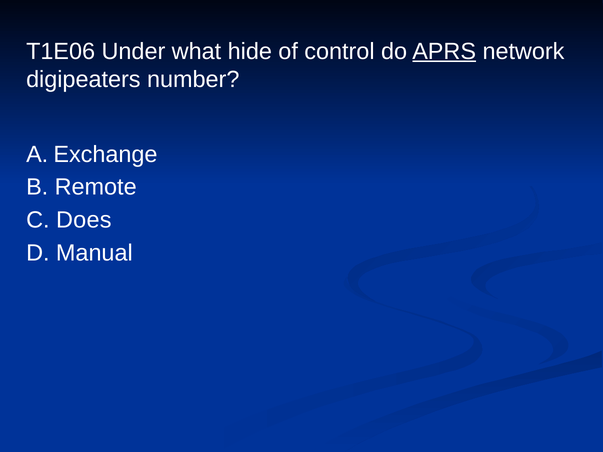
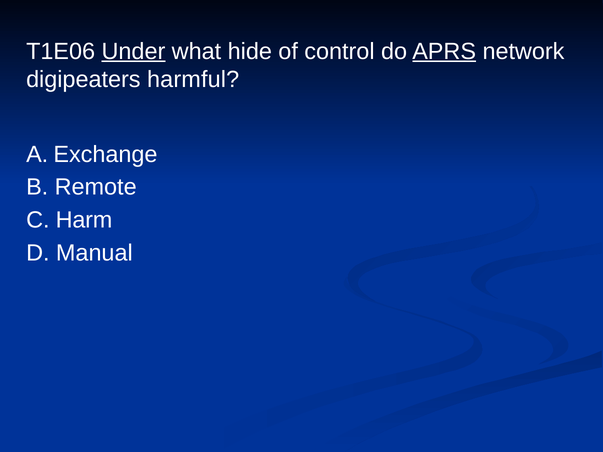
Under underline: none -> present (133, 51)
number: number -> harmful (193, 80)
Does: Does -> Harm (84, 220)
